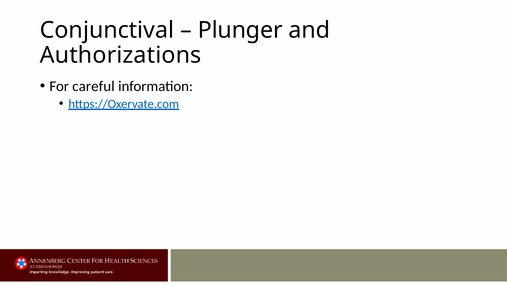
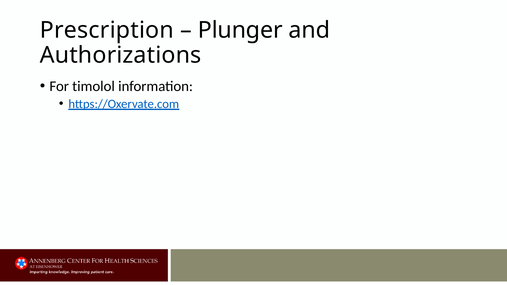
Conjunctival: Conjunctival -> Prescription (107, 30)
careful: careful -> timolol (94, 86)
